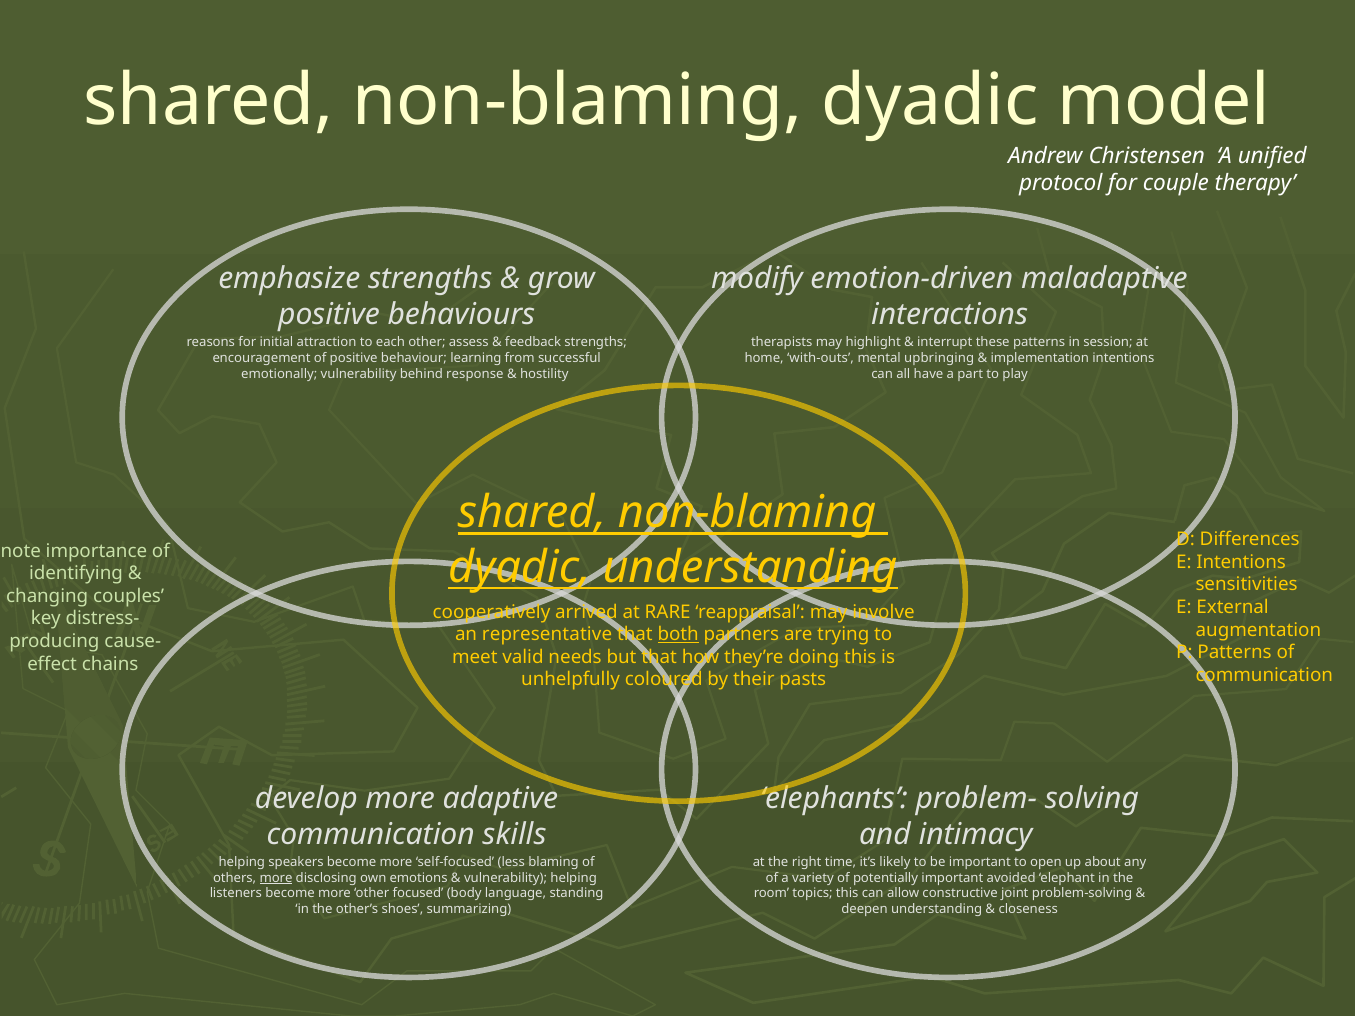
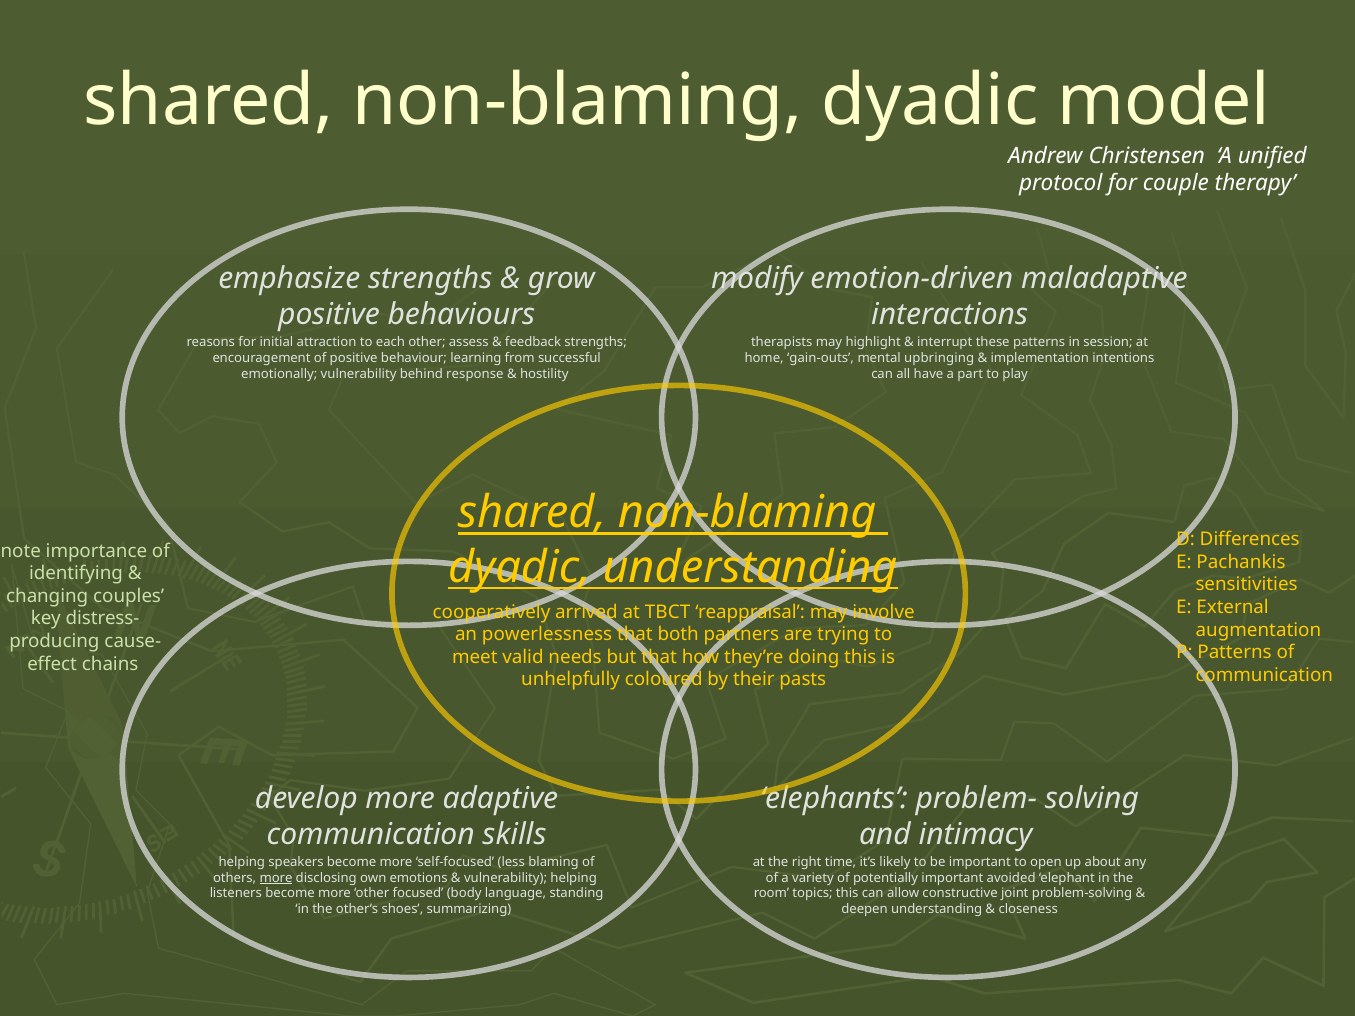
with-outs: with-outs -> gain-outs (821, 358)
E Intentions: Intentions -> Pachankis (1241, 562)
RARE: RARE -> TBCT (668, 612)
representative: representative -> powerlessness (547, 635)
both underline: present -> none (678, 635)
